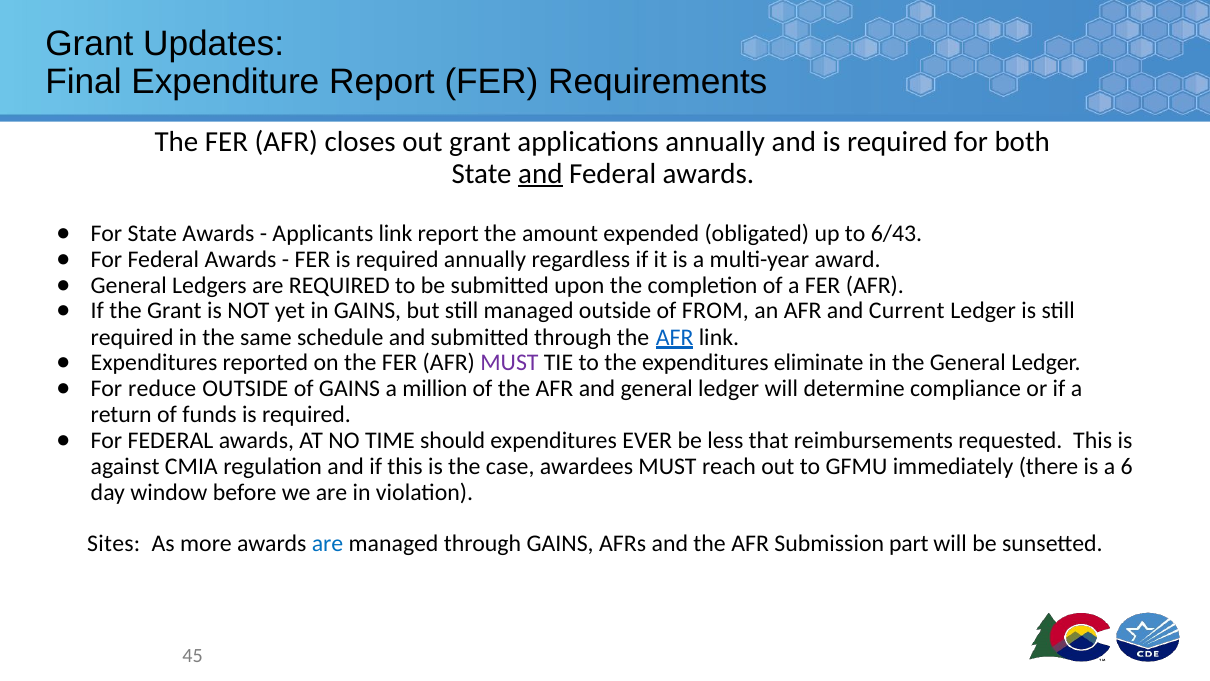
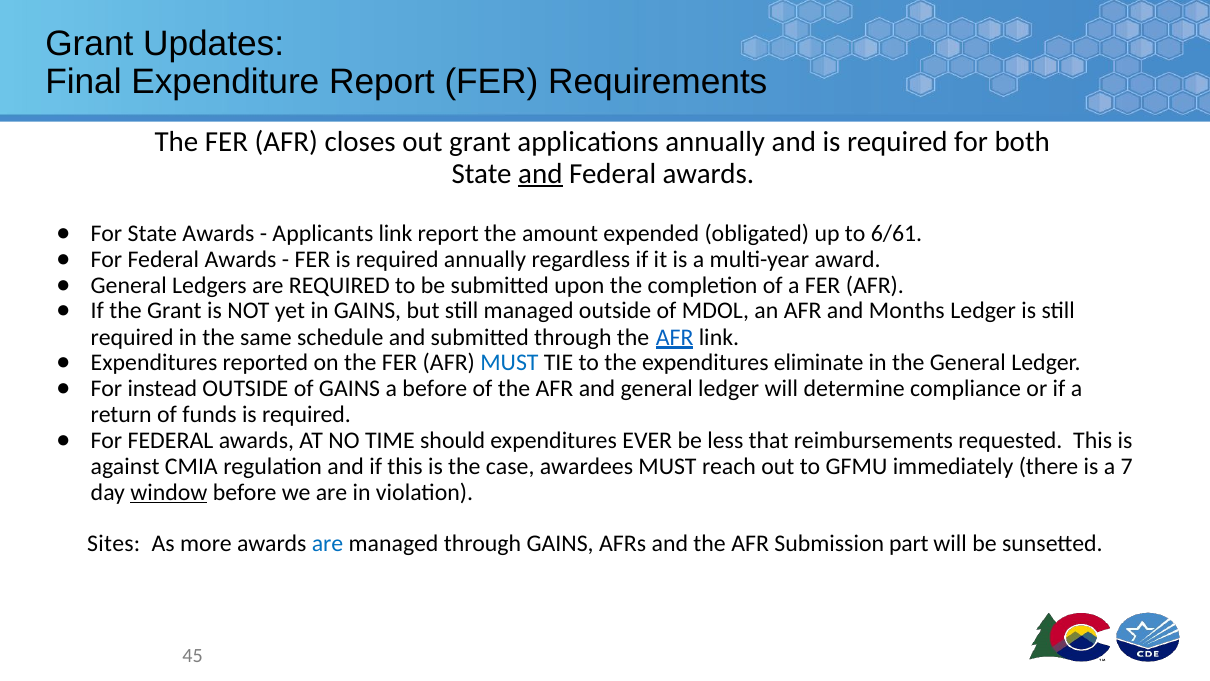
6/43: 6/43 -> 6/61 (896, 233)
FROM: FROM -> MDOL (715, 311)
Current: Current -> Months (907, 311)
MUST colour: purple -> blue (509, 363)
reduce: reduce -> instead (162, 389)
a million: million -> before (435, 389)
6: 6 -> 7 (1127, 466)
window underline: none -> present (169, 492)
